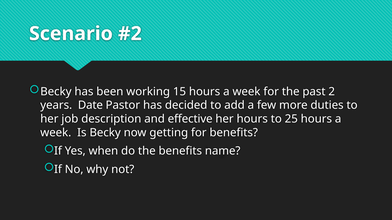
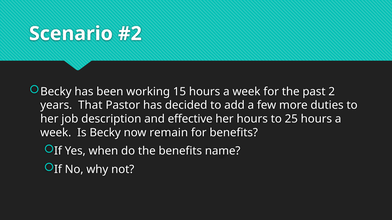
Date: Date -> That (90, 105)
getting: getting -> remain (169, 133)
